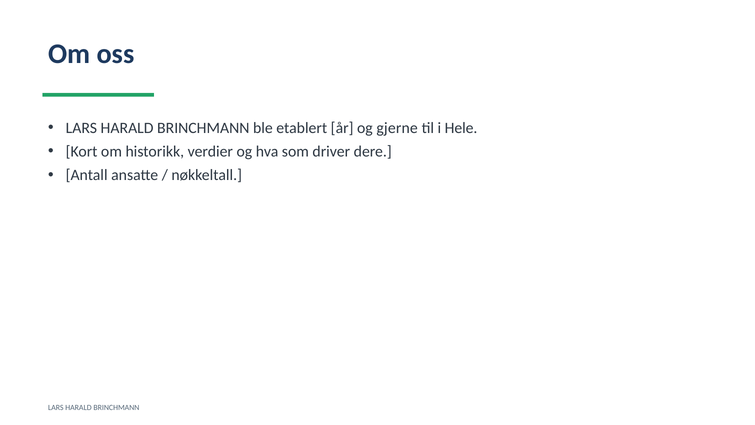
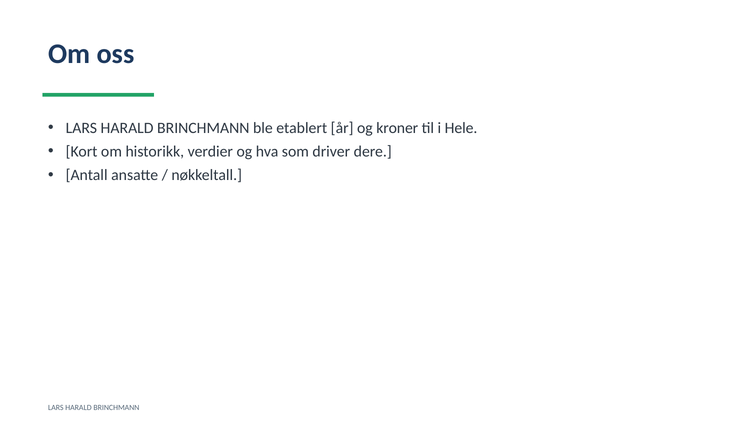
gjerne: gjerne -> kroner (397, 128)
